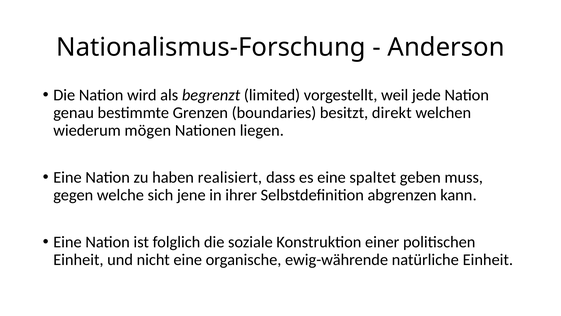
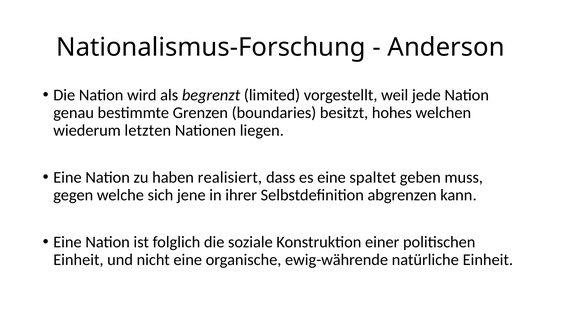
direkt: direkt -> hohes (392, 112)
mögen: mögen -> letzten (148, 130)
